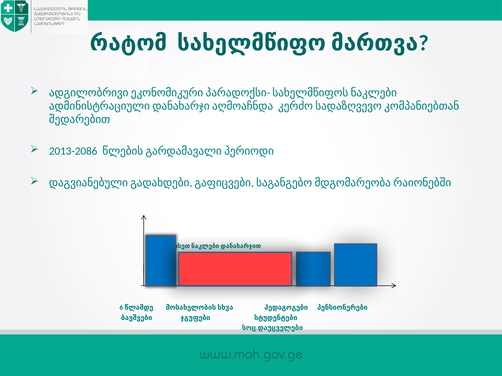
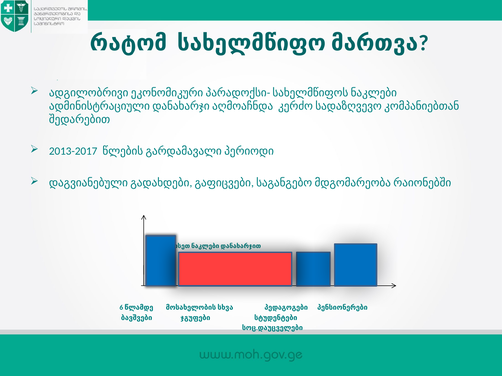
2013-2086: 2013-2086 -> 2013-2017 (73, 151)
